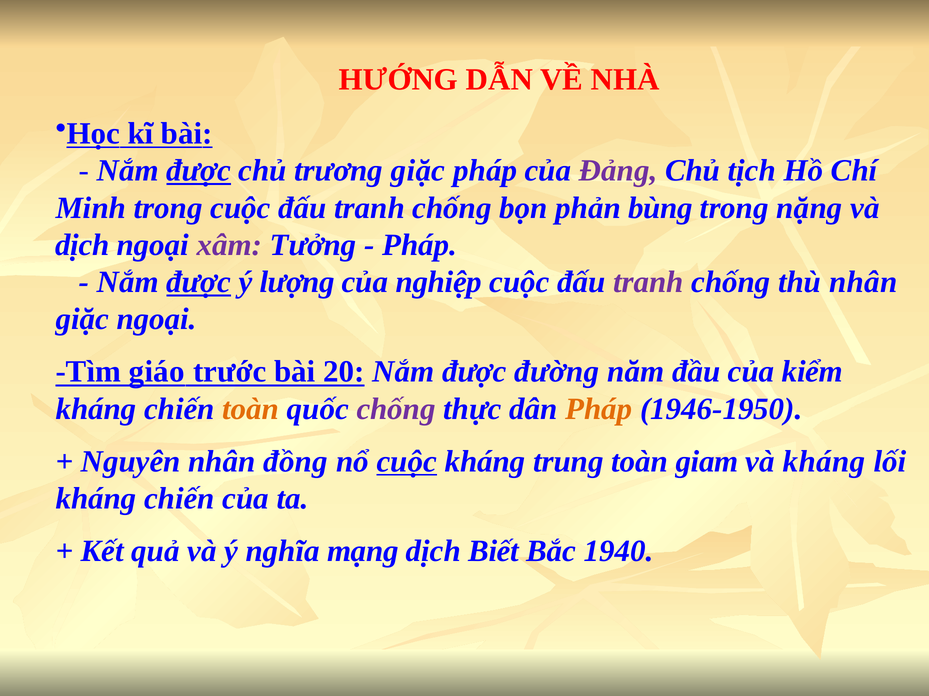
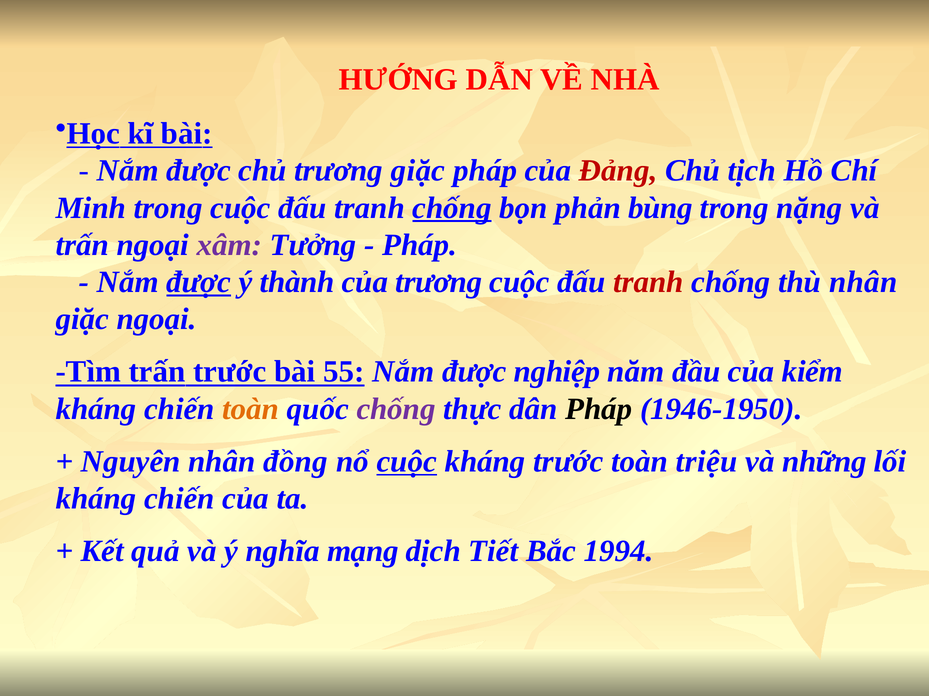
được underline: present -> none (199, 171)
Đảng colour: purple -> red (618, 171)
chống underline: none -> present (452, 208)
dịch: dịch -> trấn (82, 245)
lượng: lượng -> thành (297, 282)
của nghiệp: nghiệp -> trương (439, 282)
tranh colour: purple -> red (648, 282)
Tìm giáo: giáo -> trấn (157, 372)
20: 20 -> 55 (344, 372)
đường: đường -> nghiệp (557, 372)
Pháp colour: orange -> black (599, 409)
kháng trung: trung -> trước (568, 462)
giam: giam -> triệu (707, 462)
và kháng: kháng -> những (824, 462)
Biết: Biết -> Tiết (493, 552)
1940: 1940 -> 1994 (618, 552)
